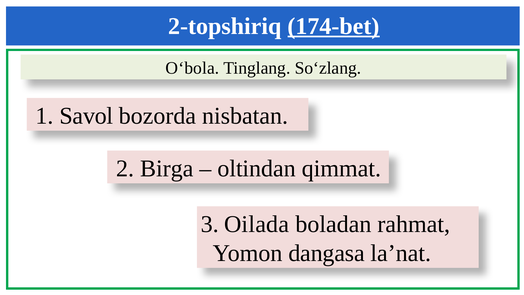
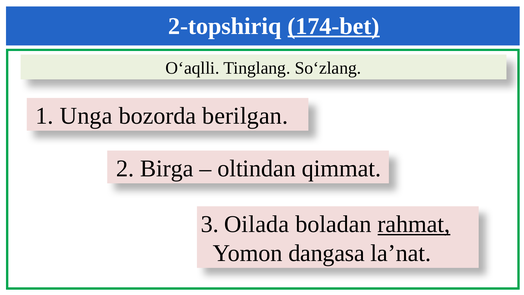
O‘bola: O‘bola -> O‘aqlli (193, 68)
Savol: Savol -> Unga (86, 116)
nisbatan: nisbatan -> berilgan (245, 116)
rahmat underline: none -> present (414, 224)
